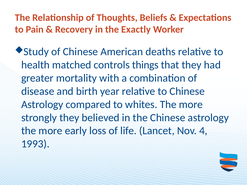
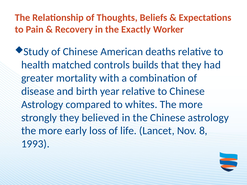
things: things -> builds (145, 65)
4: 4 -> 8 (203, 131)
